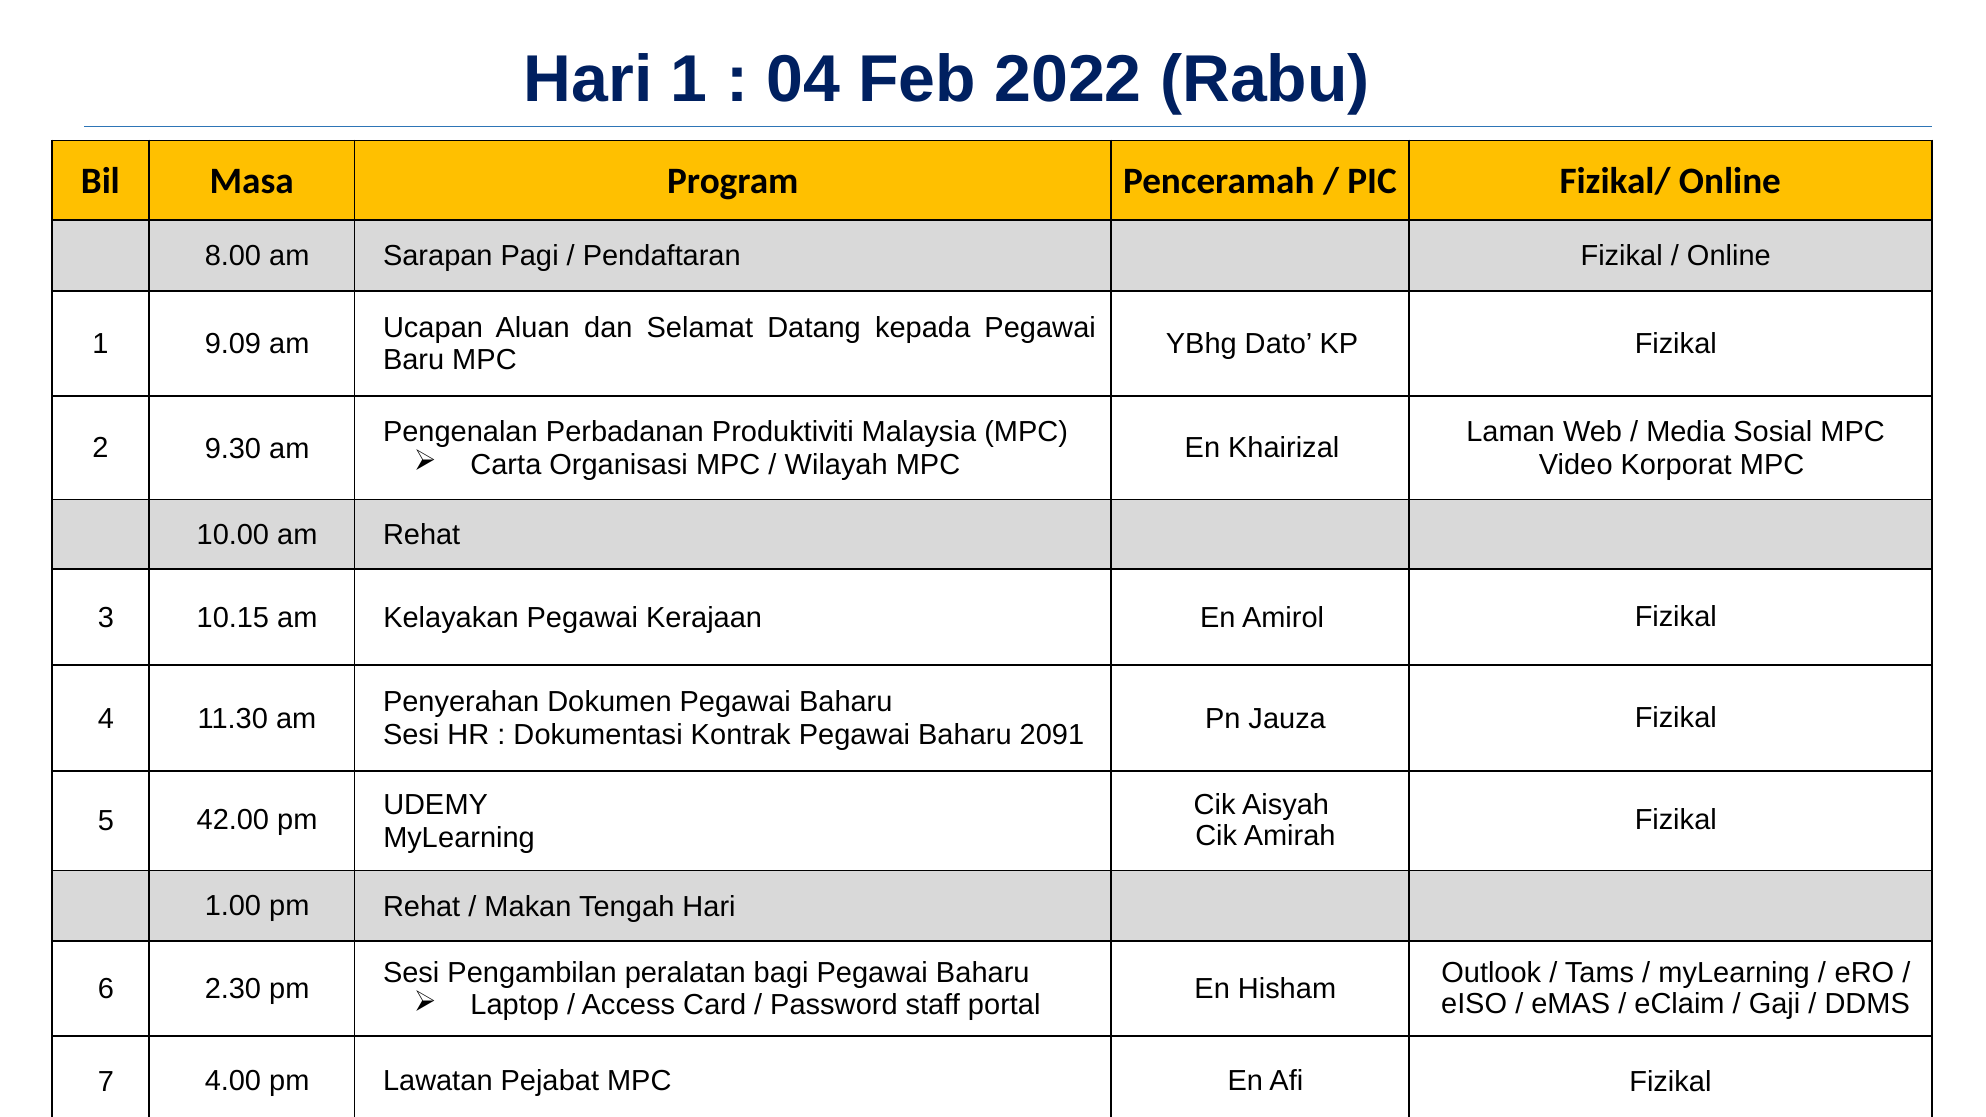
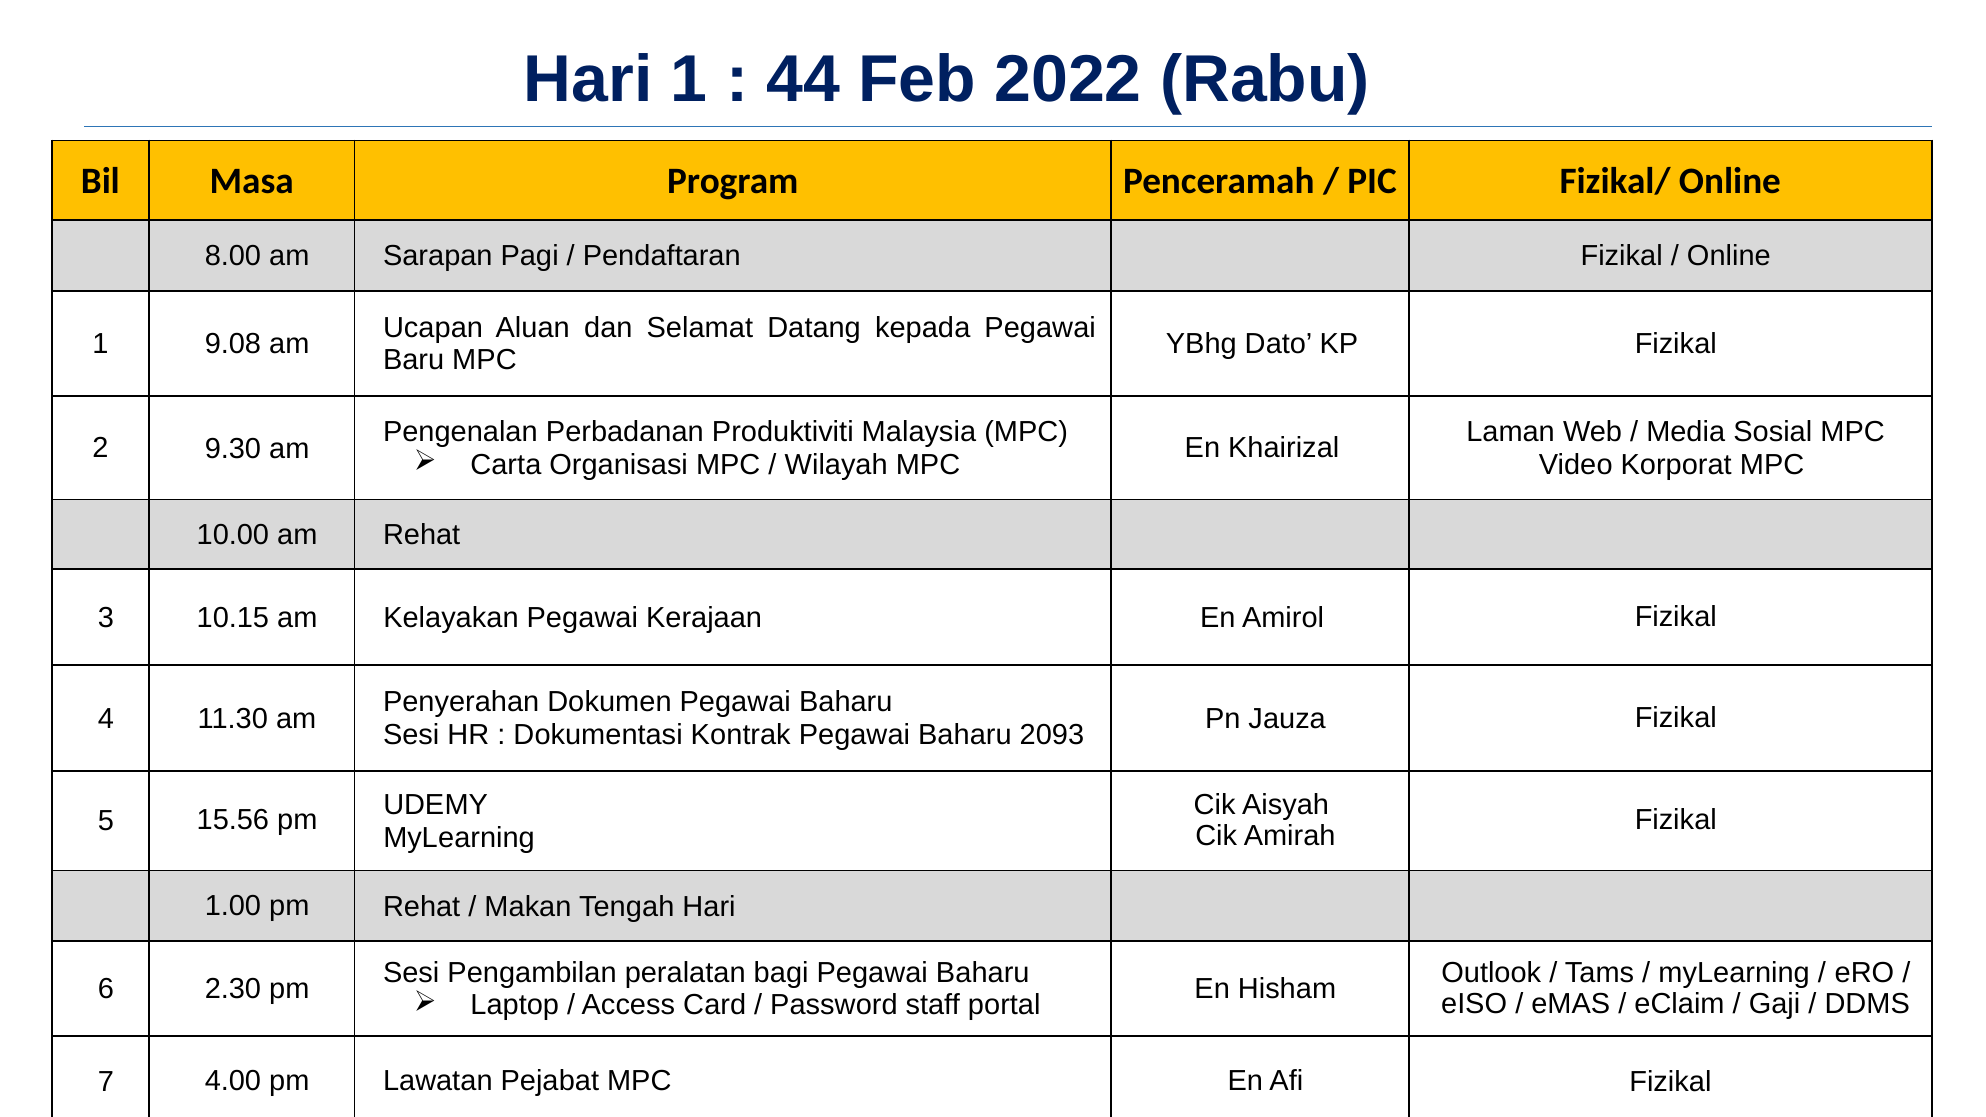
04: 04 -> 44 (803, 80)
9.09: 9.09 -> 9.08 (233, 344)
2091: 2091 -> 2093 (1052, 735)
42.00: 42.00 -> 15.56 (233, 821)
